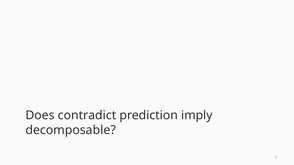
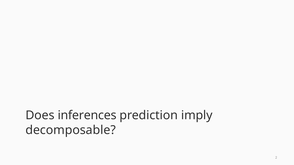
contradict: contradict -> inferences (87, 116)
